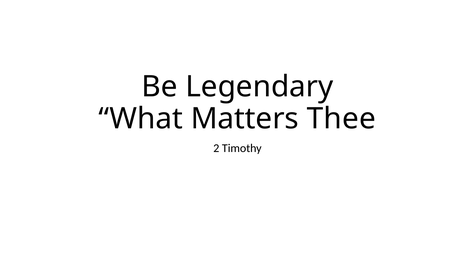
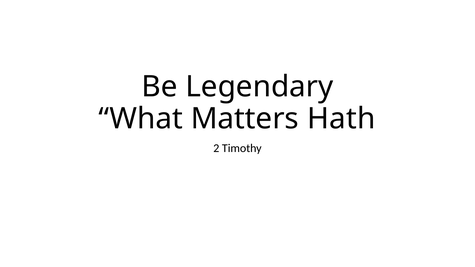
Thee: Thee -> Hath (341, 119)
